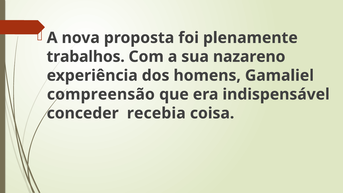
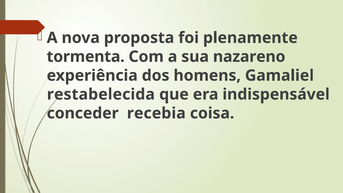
trabalhos: trabalhos -> tormenta (86, 57)
compreensão: compreensão -> restabelecida (101, 94)
